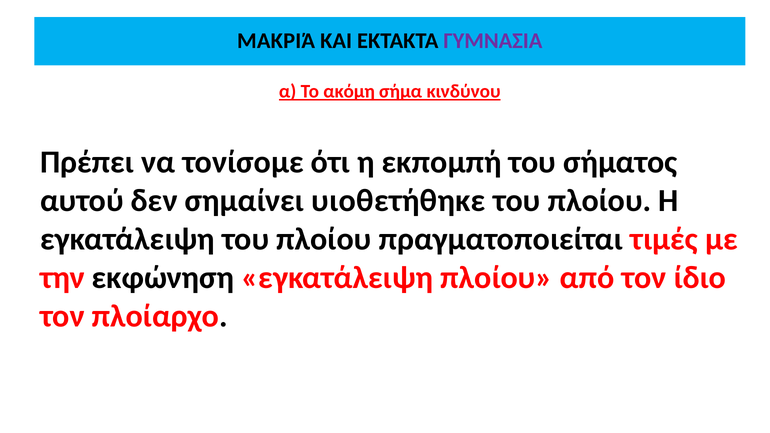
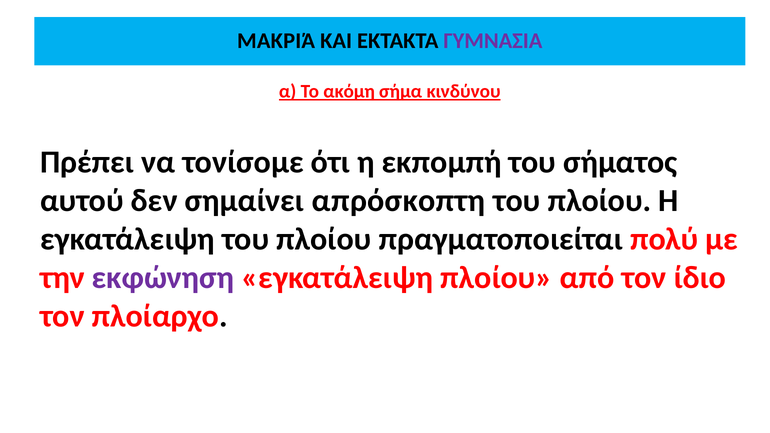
υιοθετήθηκε: υιοθετήθηκε -> απρόσκοπτη (399, 201)
τιμές: τιμές -> πολύ (664, 239)
εκφώνηση colour: black -> purple (163, 278)
